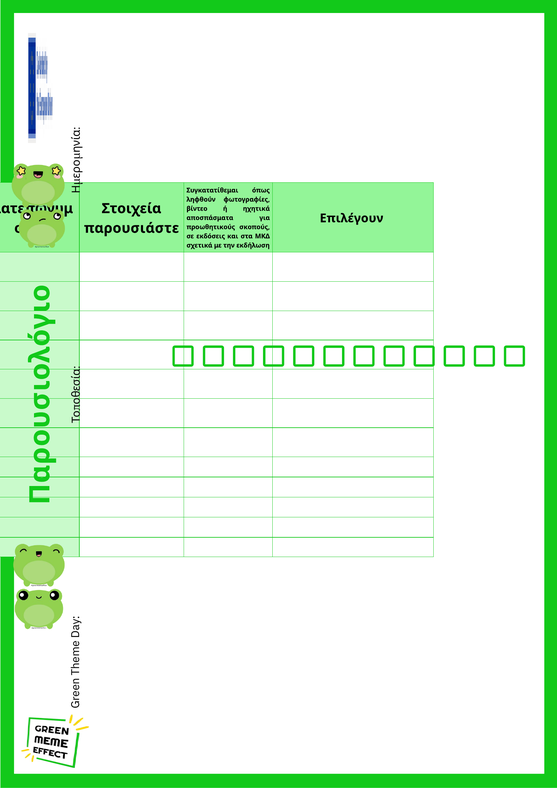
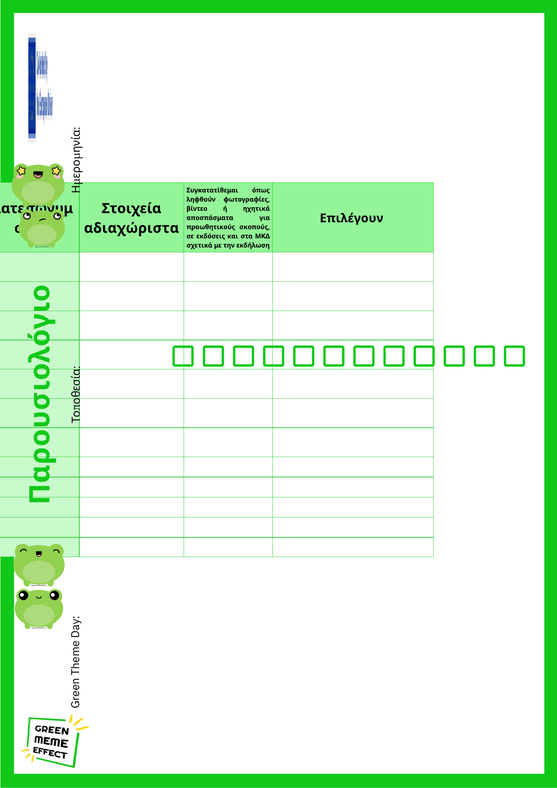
παρουσιάστε: παρουσιάστε -> αδιαχώριστα (131, 228)
